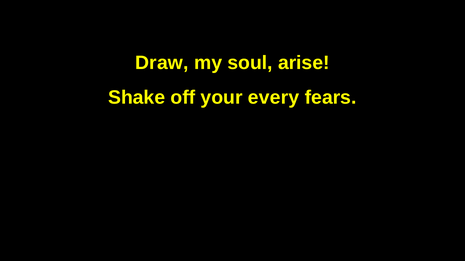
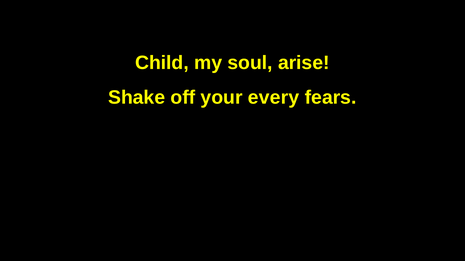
Draw: Draw -> Child (162, 63)
